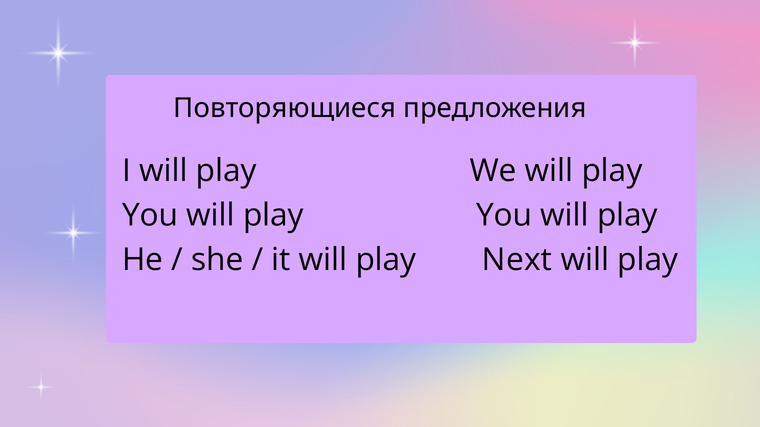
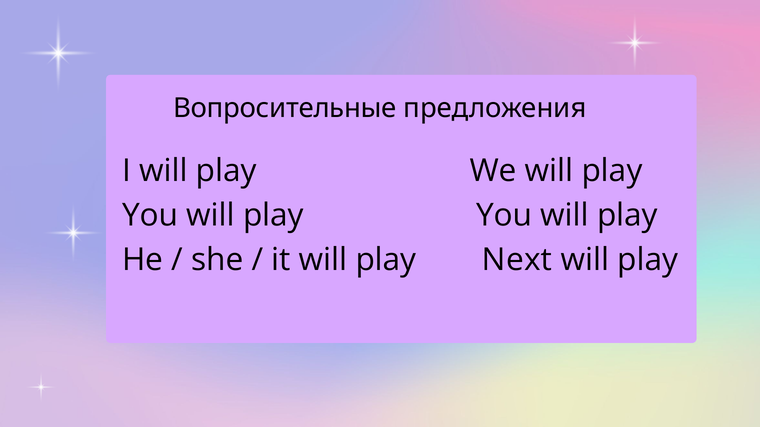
Повторяющиеся: Повторяющиеся -> Вопросительные (285, 108)
